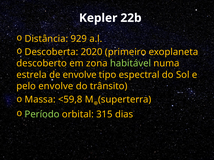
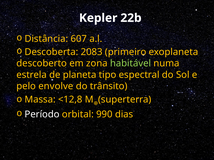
929: 929 -> 607 (79, 39)
2020: 2020 -> 2083 (92, 52)
de envolve: envolve -> planeta (80, 75)
<59,8: <59,8 -> <12,8 (70, 100)
Período colour: light green -> white (42, 115)
315: 315 -> 990 (104, 115)
